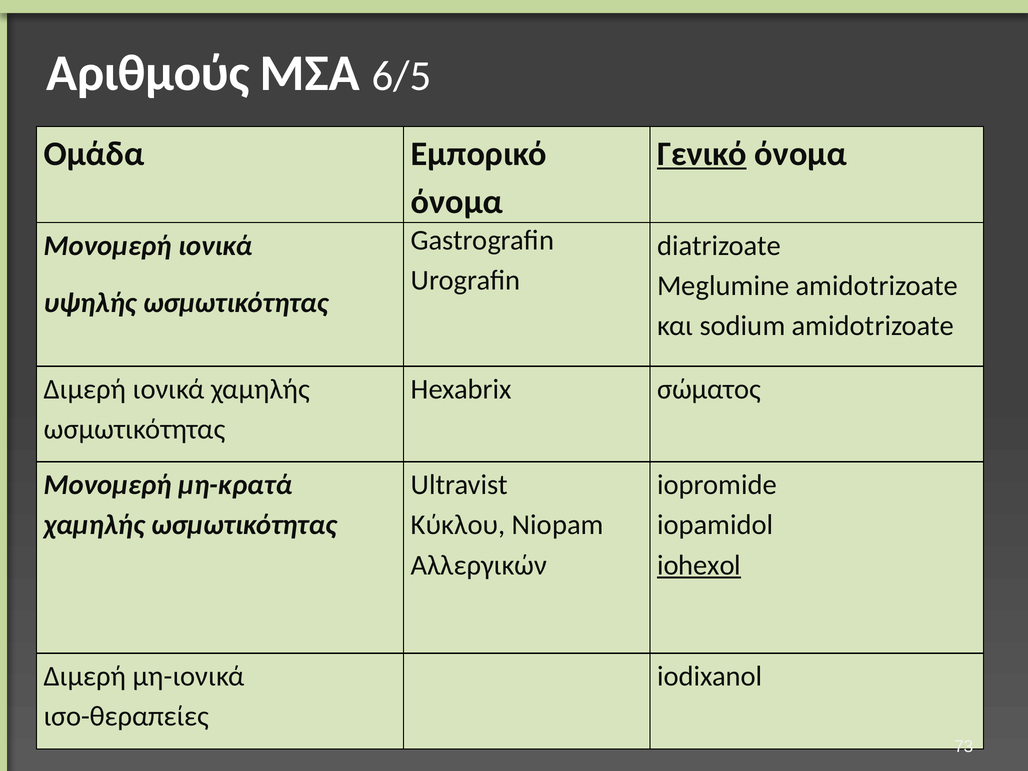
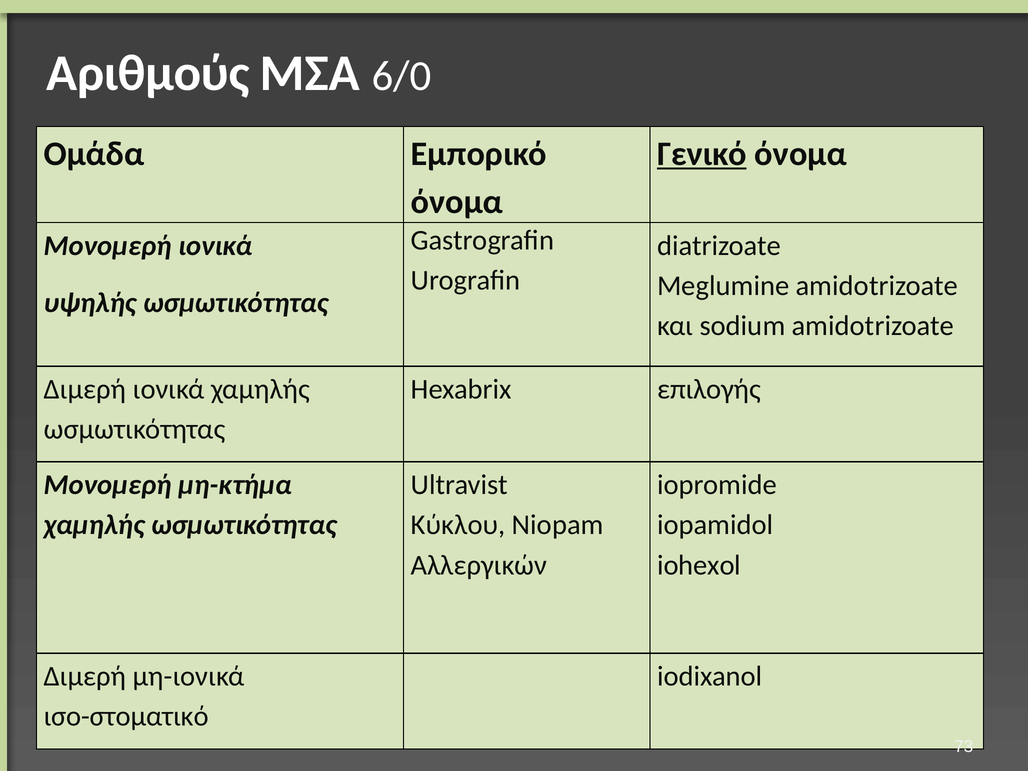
6/5: 6/5 -> 6/0 (402, 76)
σώματος: σώματος -> επιλογής (709, 389)
μη-κρατά: μη-κρατά -> μη-κτήμα (235, 485)
iohexol underline: present -> none (699, 565)
ισο-θεραπείες: ισο-θεραπείες -> ισο-στοματικό (126, 717)
